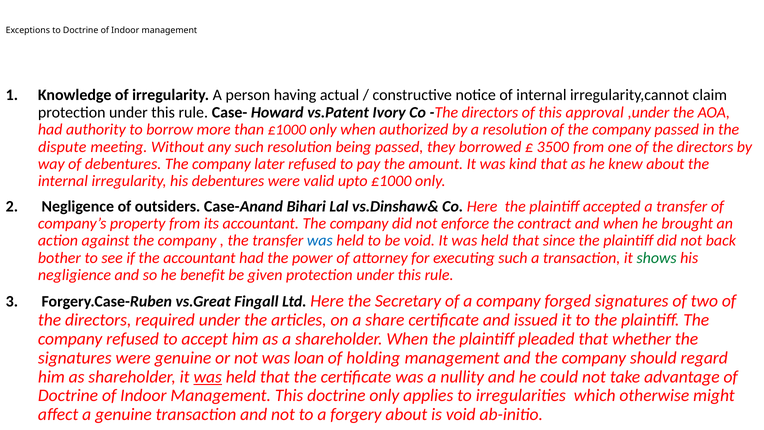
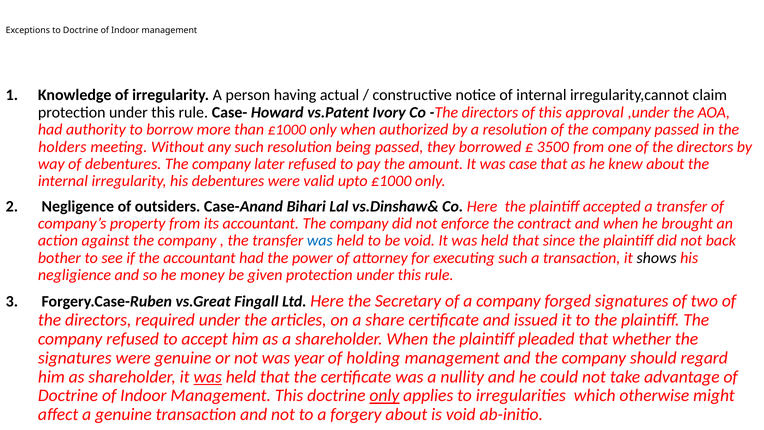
dispute: dispute -> holders (62, 147)
kind: kind -> case (523, 164)
shows colour: green -> black (657, 258)
benefit: benefit -> money (202, 275)
loan: loan -> year (309, 358)
only underline: none -> present (384, 395)
